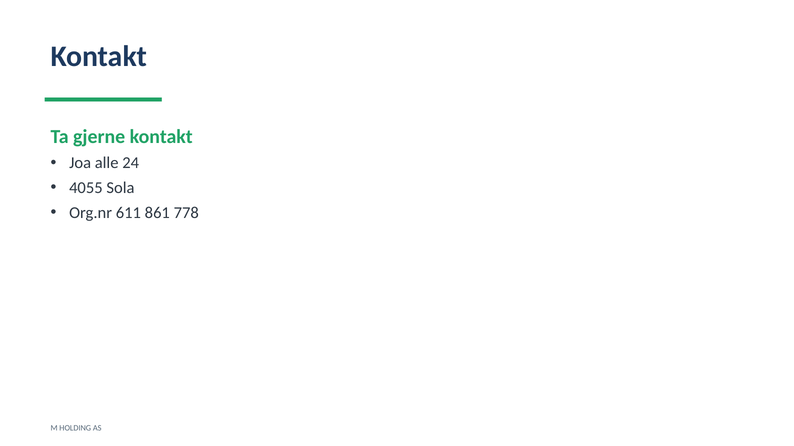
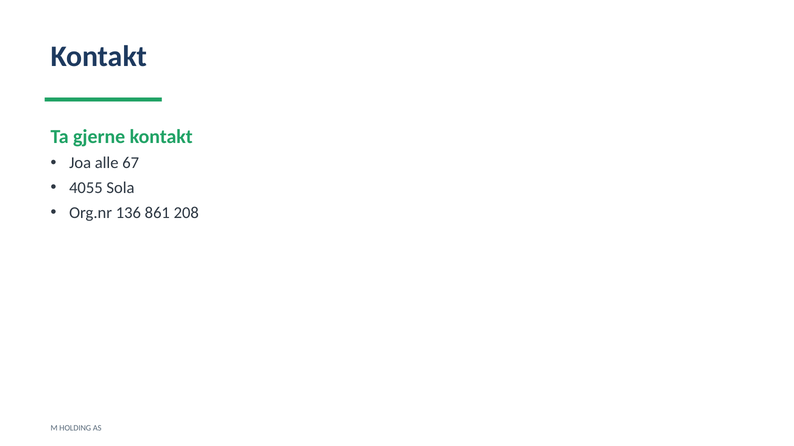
24: 24 -> 67 (131, 163)
611: 611 -> 136 (128, 213)
778: 778 -> 208 (186, 213)
